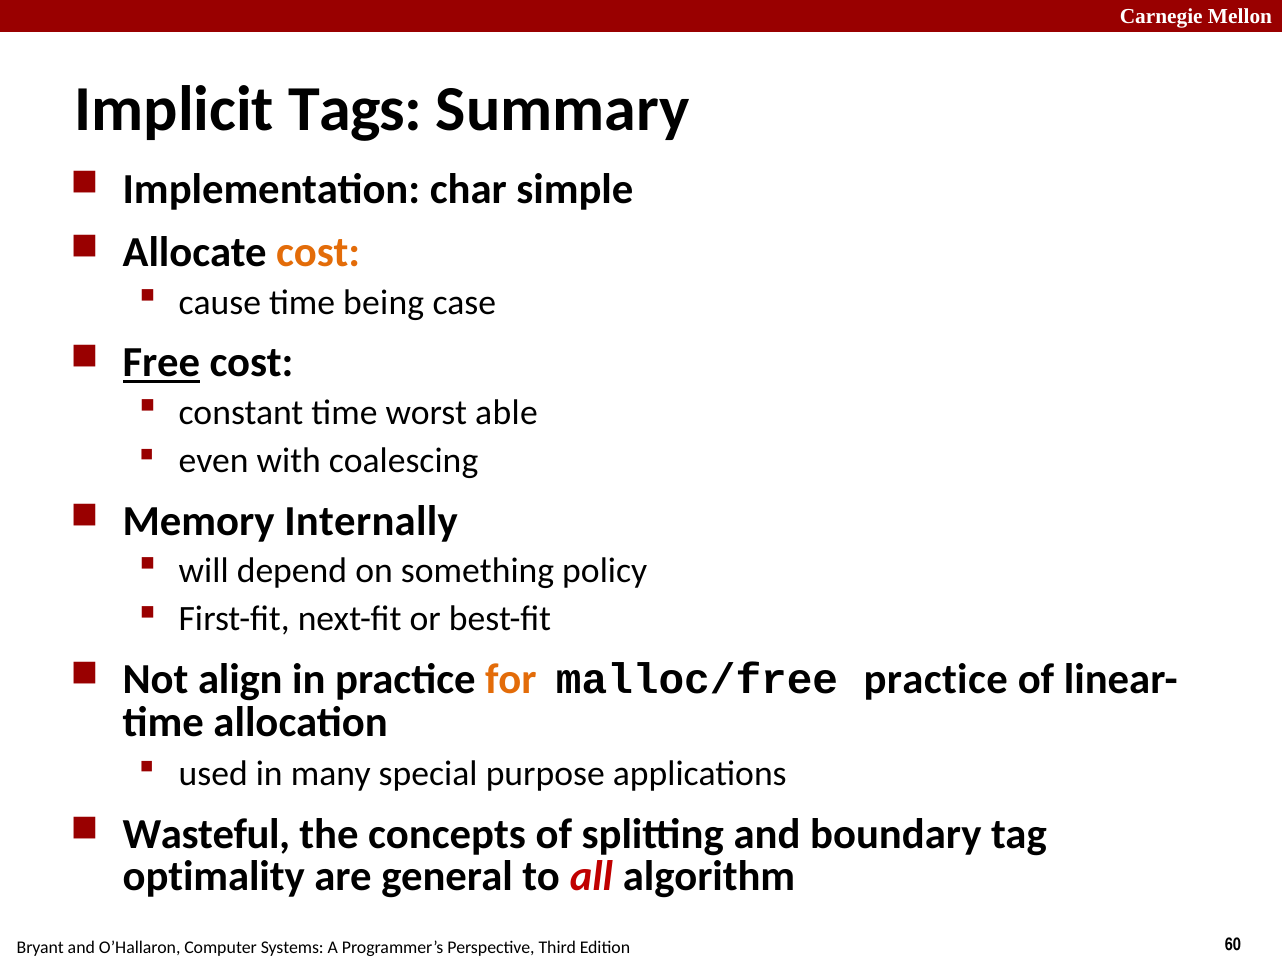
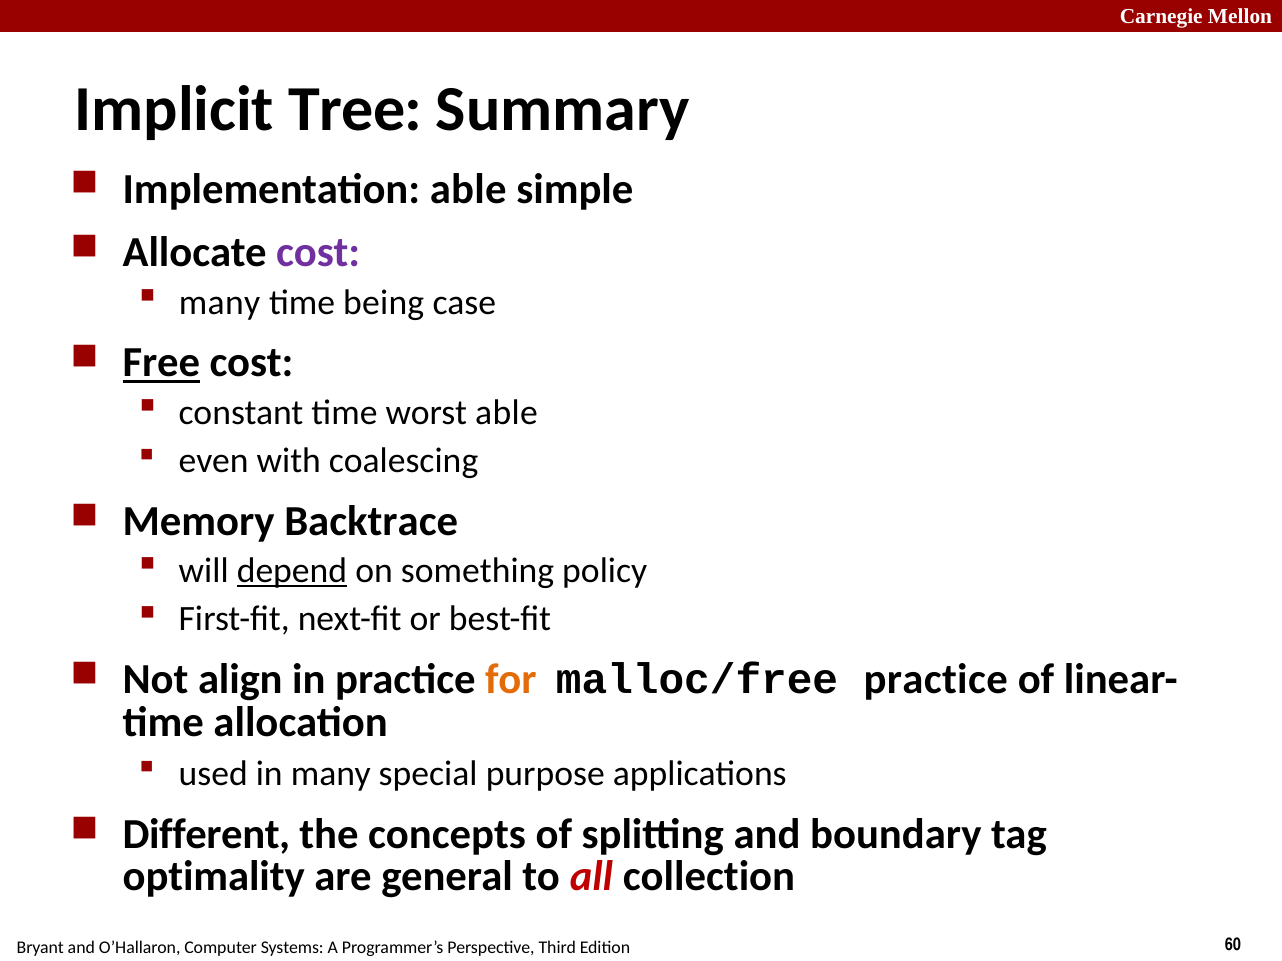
Tags: Tags -> Tree (355, 109)
Implementation char: char -> able (468, 189)
cost colour: orange -> purple (318, 253)
cause: cause -> many (220, 303)
Internally: Internally -> Backtrace (371, 521)
depend underline: none -> present (292, 571)
Wasteful: Wasteful -> Different (206, 835)
algorithm: algorithm -> collection (709, 877)
